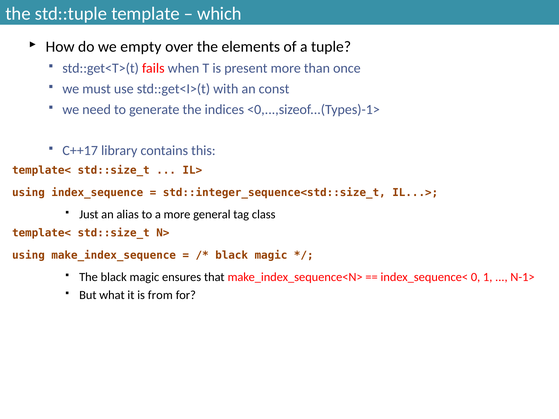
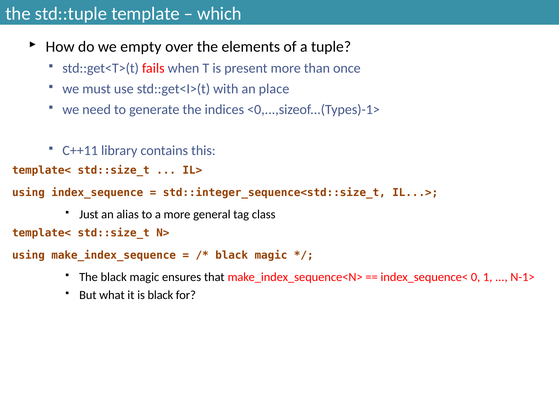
const: const -> place (274, 89)
C++17: C++17 -> C++11 (80, 151)
is from: from -> black (160, 295)
